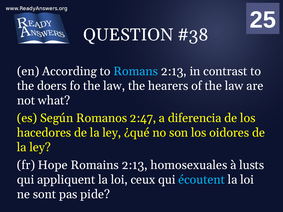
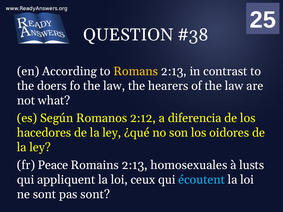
Romans colour: light blue -> yellow (136, 71)
2:47: 2:47 -> 2:12 (143, 118)
Hope: Hope -> Peace (53, 165)
pas pide: pide -> sont (95, 194)
